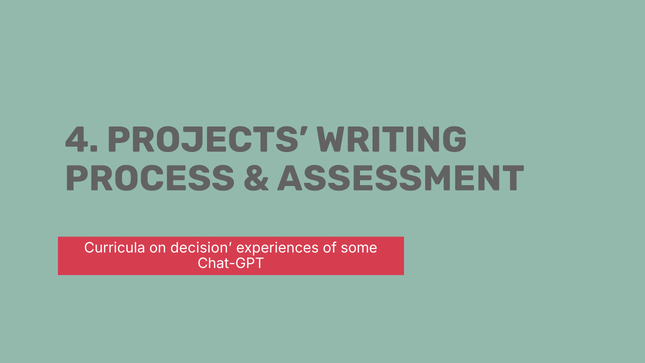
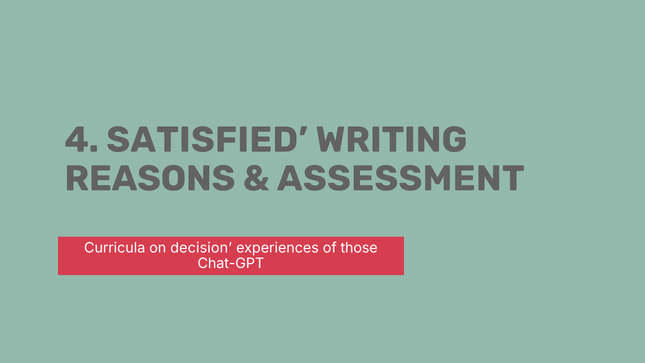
PROJECTS: PROJECTS -> SATISFIED (207, 140)
PROCESS: PROCESS -> REASONS (150, 178)
some: some -> those (359, 248)
